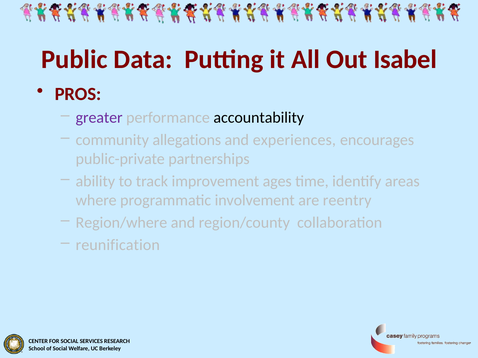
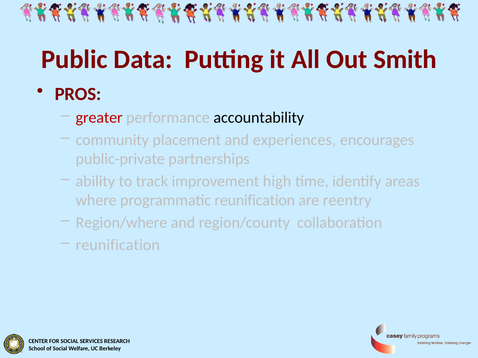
Isabel: Isabel -> Smith (405, 60)
greater colour: purple -> red (99, 118)
allegations: allegations -> placement (187, 140)
ages: ages -> high (277, 181)
programmatic involvement: involvement -> reunification (255, 201)
